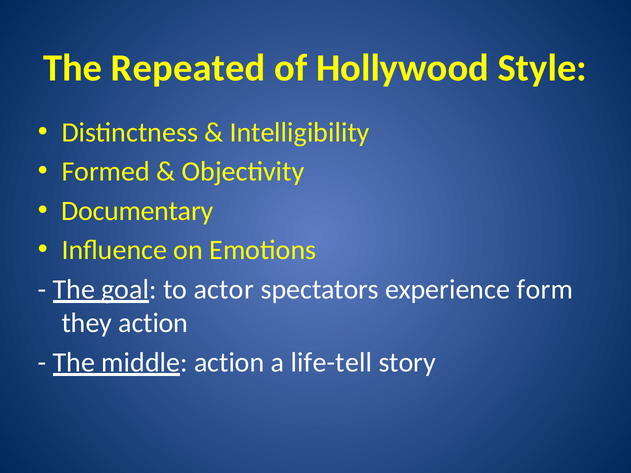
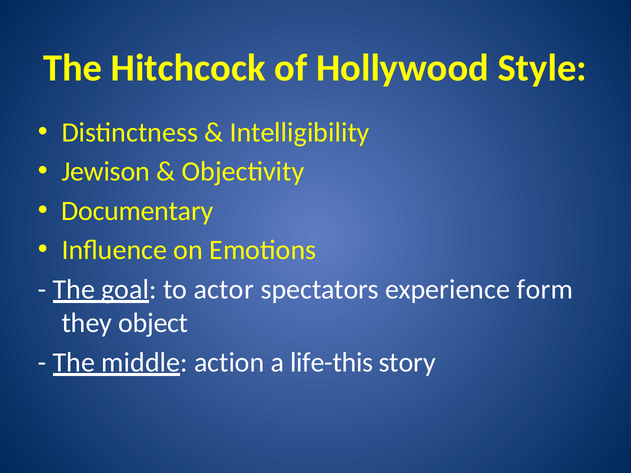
Repeated: Repeated -> Hitchcock (188, 68)
Formed: Formed -> Jewison (106, 172)
they action: action -> object (153, 323)
life-tell: life-tell -> life-this (332, 363)
